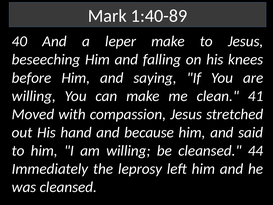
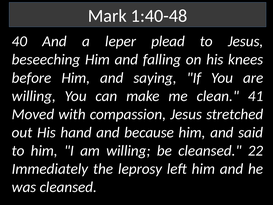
1:40-89: 1:40-89 -> 1:40-48 (159, 16)
leper make: make -> plead (168, 41)
44: 44 -> 22 (256, 150)
